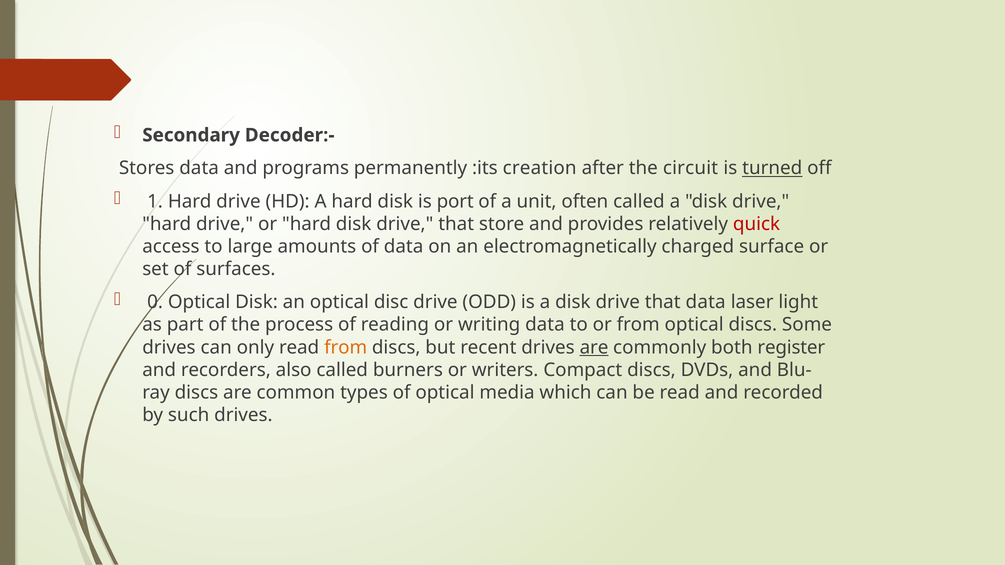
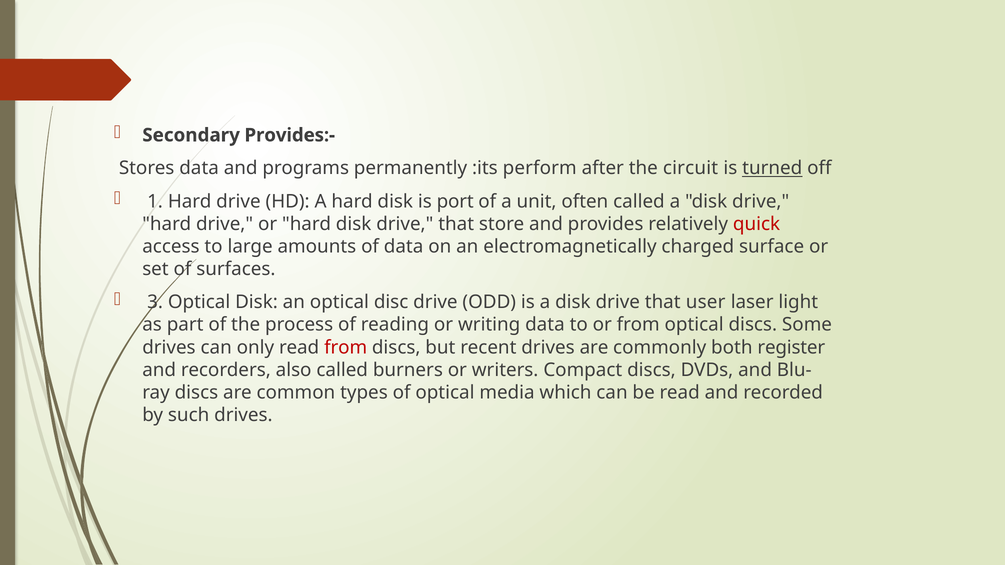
Decoder:-: Decoder:- -> Provides:- (290, 135)
creation: creation -> perform (540, 168)
0: 0 -> 3 (155, 302)
that data: data -> user (706, 302)
from colour: orange -> red (346, 348)
are underline: present -> none (594, 348)
